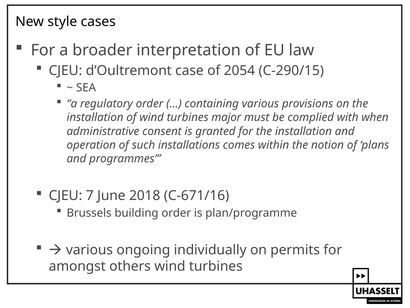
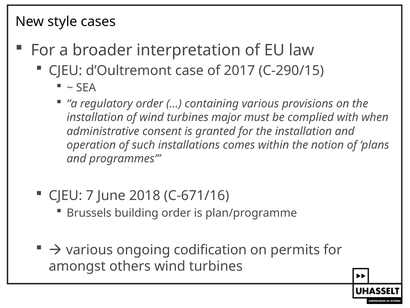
2054: 2054 -> 2017 (239, 71)
individually: individually -> codification (210, 250)
